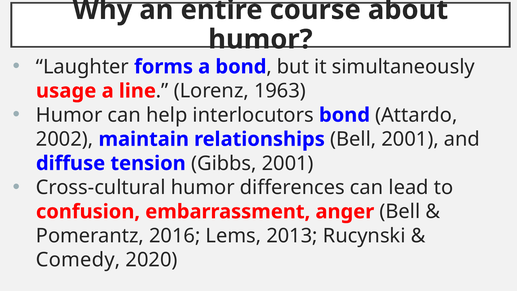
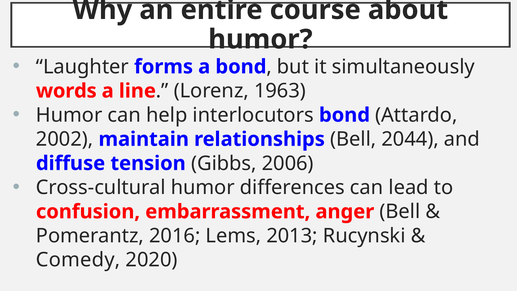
usage: usage -> words (66, 91)
Bell 2001: 2001 -> 2044 (410, 139)
Gibbs 2001: 2001 -> 2006 (288, 163)
